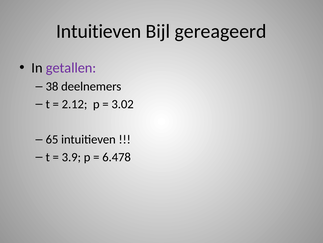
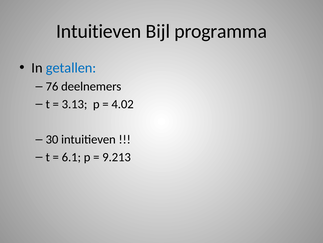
gereageerd: gereageerd -> programma (221, 31)
getallen colour: purple -> blue (71, 68)
38: 38 -> 76 (52, 86)
2.12: 2.12 -> 3.13 (75, 104)
3.02: 3.02 -> 4.02 (123, 104)
65: 65 -> 30 (52, 139)
3.9: 3.9 -> 6.1 (71, 157)
6.478: 6.478 -> 9.213 (117, 157)
